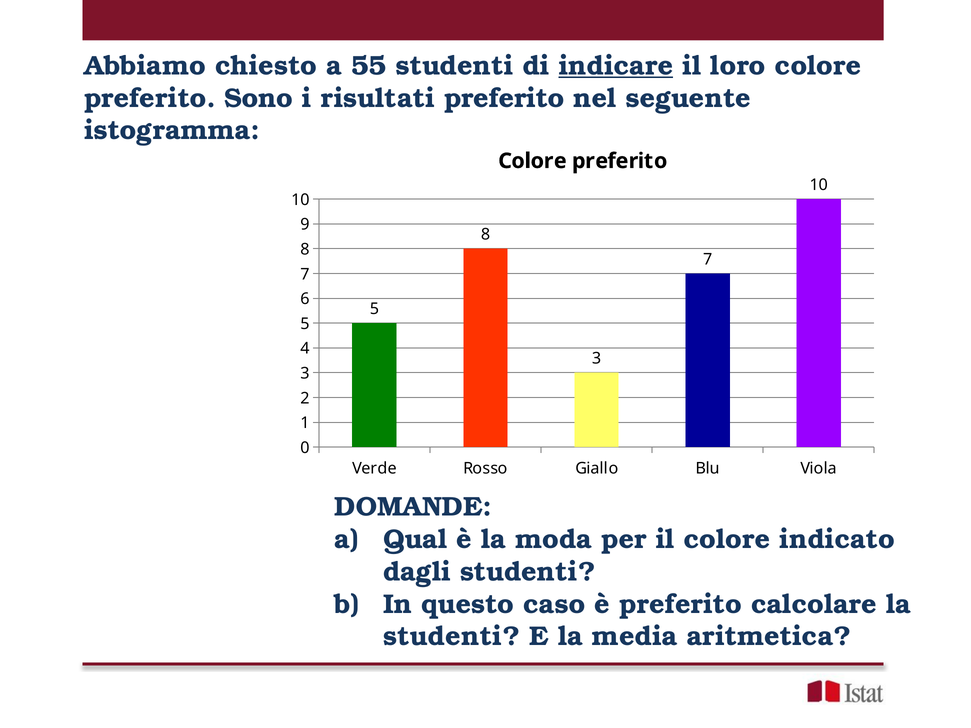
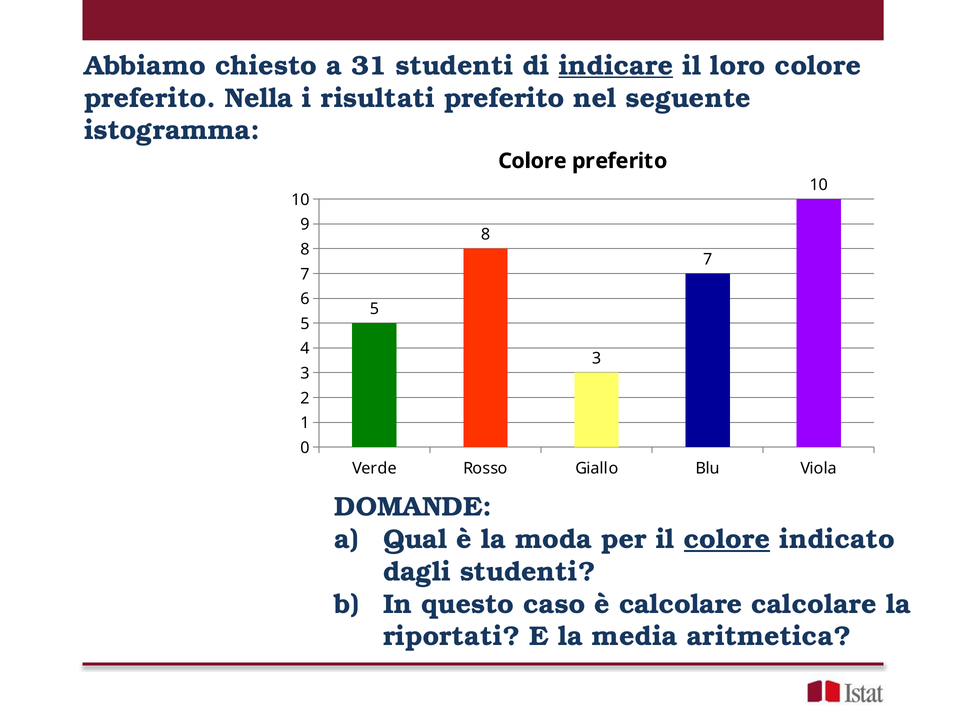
55: 55 -> 31 (369, 66)
Sono: Sono -> Nella (259, 98)
colore underline: none -> present (727, 540)
è preferito: preferito -> calcolare (681, 604)
studenti: studenti -> riportati (452, 637)
